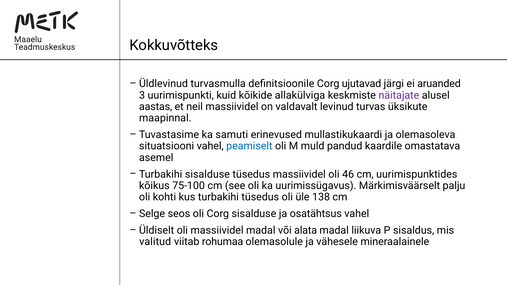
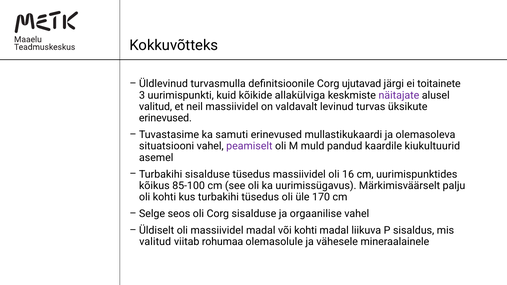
aruanded: aruanded -> toitainete (439, 84)
aastas: aastas -> valitud (156, 107)
maapinnal: maapinnal -> erinevused (165, 118)
peamiselt colour: blue -> purple (249, 146)
omastatava: omastatava -> kiukultuurid (432, 146)
46: 46 -> 16 (348, 174)
75-100: 75-100 -> 85-100 (189, 186)
138: 138 -> 170 (321, 197)
osatähtsus: osatähtsus -> orgaanilise (316, 214)
või alata: alata -> kohti (306, 231)
